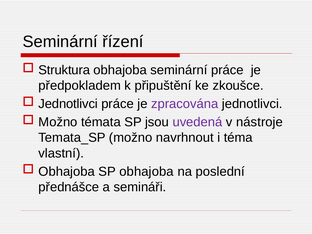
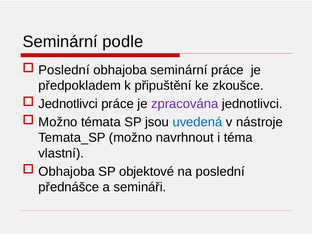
řízení: řízení -> podle (123, 42)
Struktura: Struktura -> Poslední (64, 70)
uvedená colour: purple -> blue (197, 122)
SP obhajoba: obhajoba -> objektové (147, 171)
